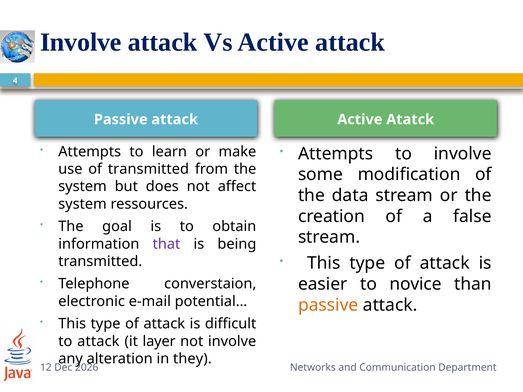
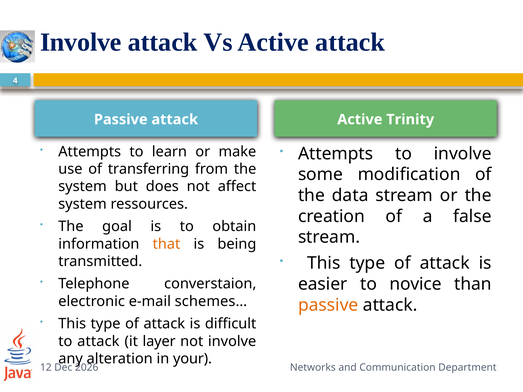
Atatck: Atatck -> Trinity (410, 120)
of transmitted: transmitted -> transferring (149, 169)
that colour: purple -> orange (166, 244)
potential…: potential… -> schemes… (211, 301)
they: they -> your (192, 359)
